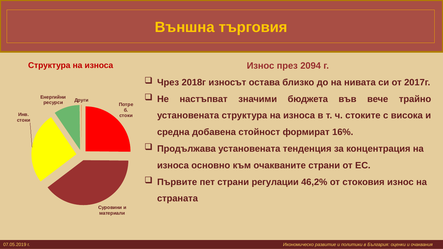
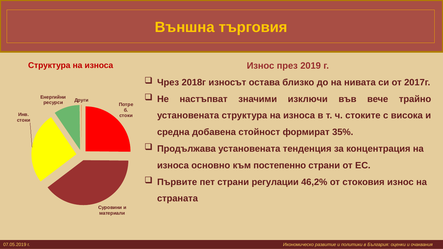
2094: 2094 -> 2019 (311, 66)
бюджета: бюджета -> изключи (308, 99)
16%: 16% -> 35% (343, 132)
очакваните: очакваните -> постепенно (280, 165)
